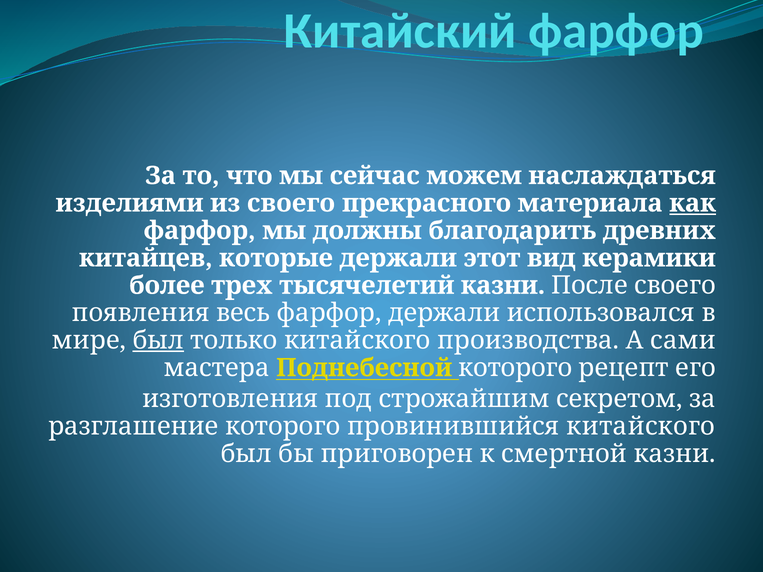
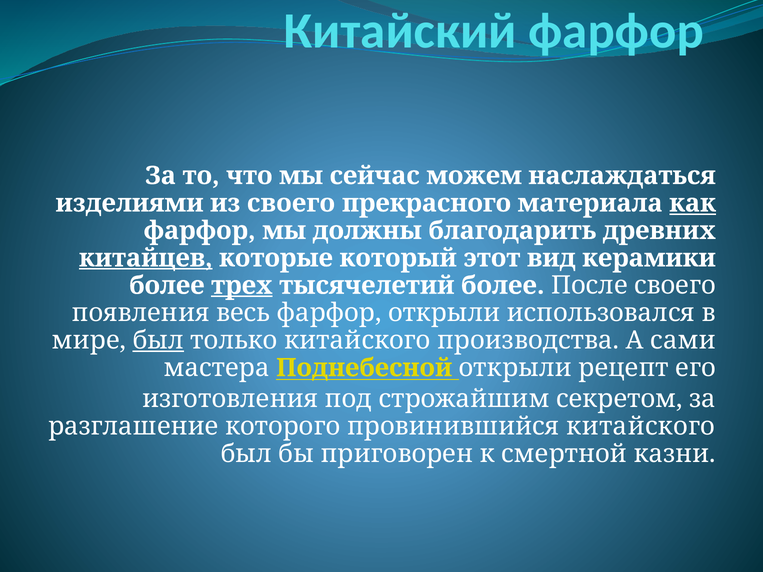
китайцев underline: none -> present (146, 258)
которые держали: держали -> который (398, 258)
трех underline: none -> present (242, 286)
тысячелетий казни: казни -> более (503, 286)
фарфор держали: держали -> открыли (444, 313)
Поднебесной которого: которого -> открыли (515, 368)
